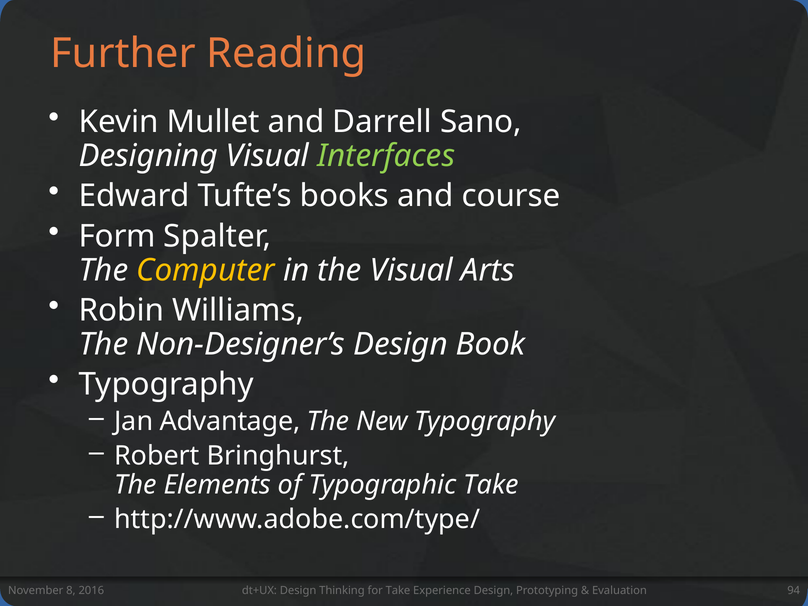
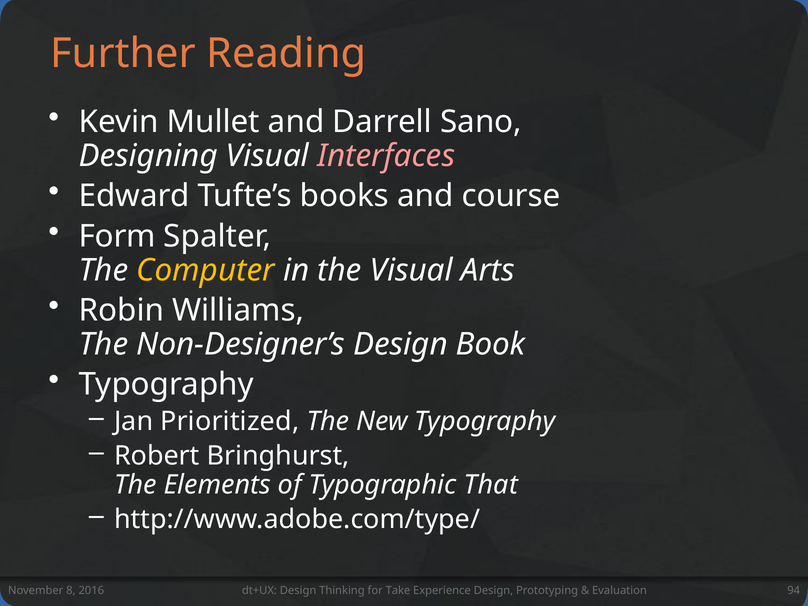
Interfaces colour: light green -> pink (386, 156)
Advantage: Advantage -> Prioritized (230, 422)
Typographic Take: Take -> That (491, 485)
